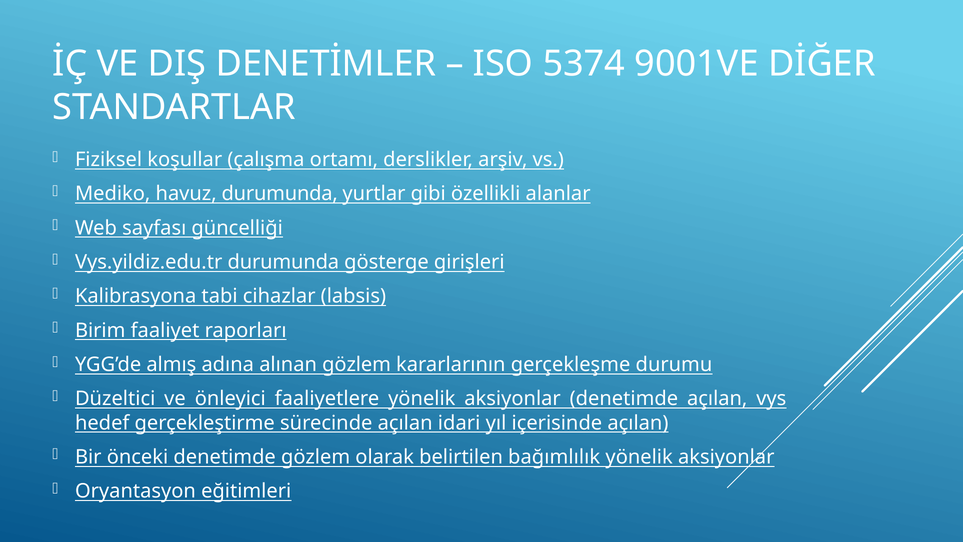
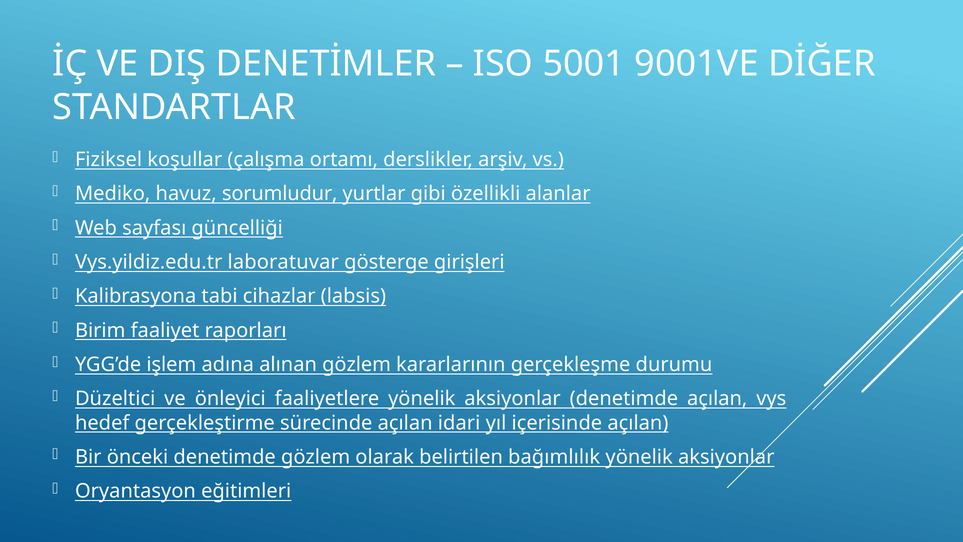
5374: 5374 -> 5001 (584, 64)
havuz durumunda: durumunda -> sorumludur (280, 194)
Vys.yildiz.edu.tr durumunda: durumunda -> laboratuvar (283, 262)
almış: almış -> işlem (171, 364)
